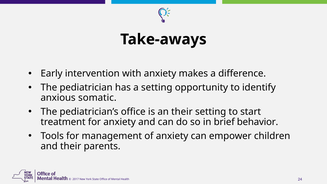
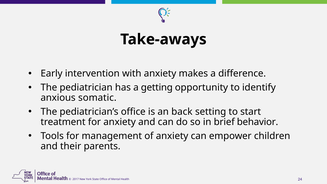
a setting: setting -> getting (157, 87)
an their: their -> back (182, 112)
